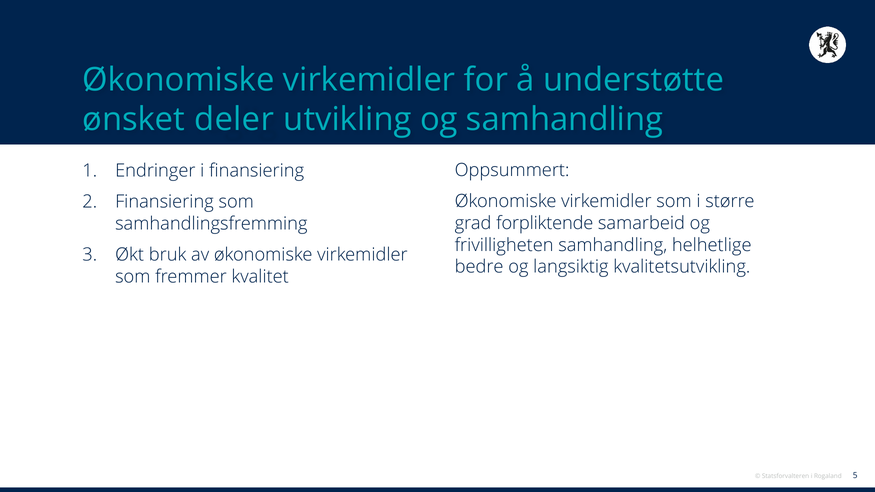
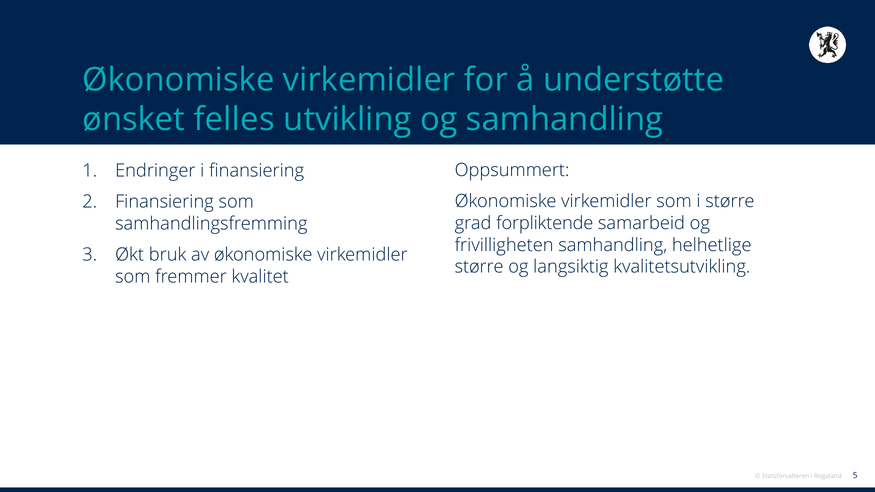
deler: deler -> felles (234, 119)
bedre: bedre -> større (479, 267)
